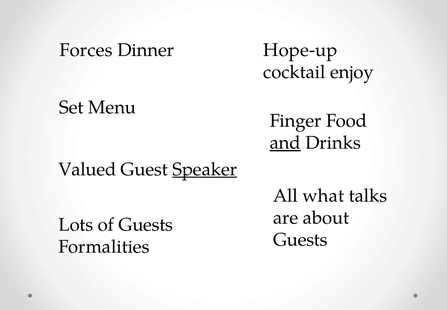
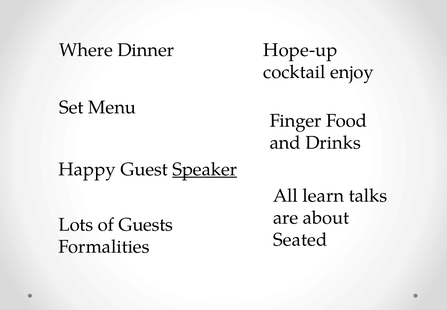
Forces: Forces -> Where (86, 50)
and underline: present -> none (285, 143)
Valued: Valued -> Happy (87, 169)
what: what -> learn (323, 195)
Guests: Guests -> Seated (300, 239)
